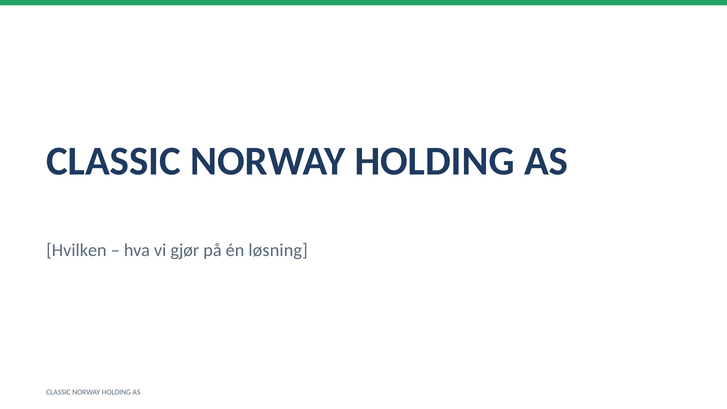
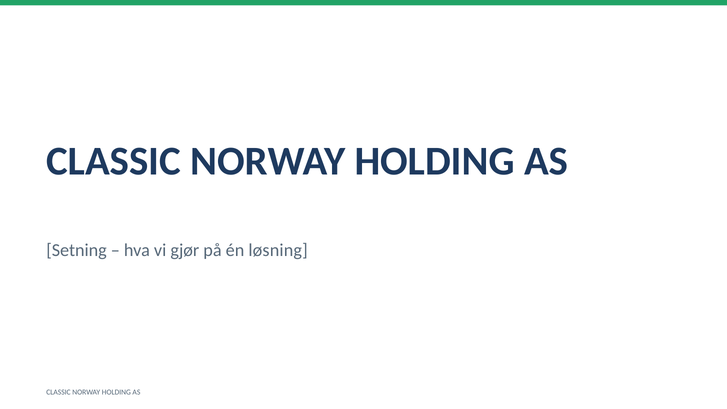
Hvilken: Hvilken -> Setning (76, 250)
